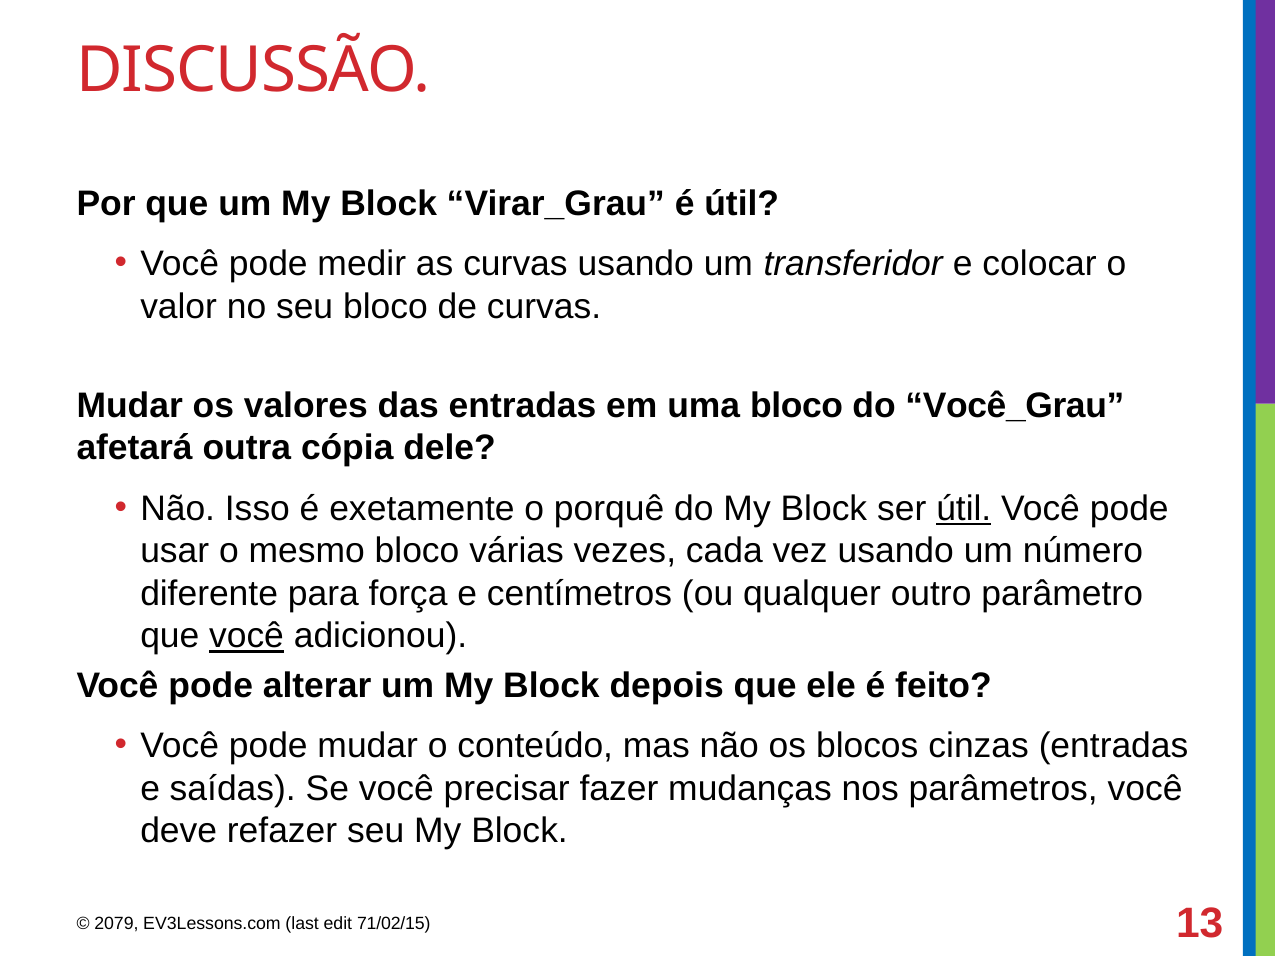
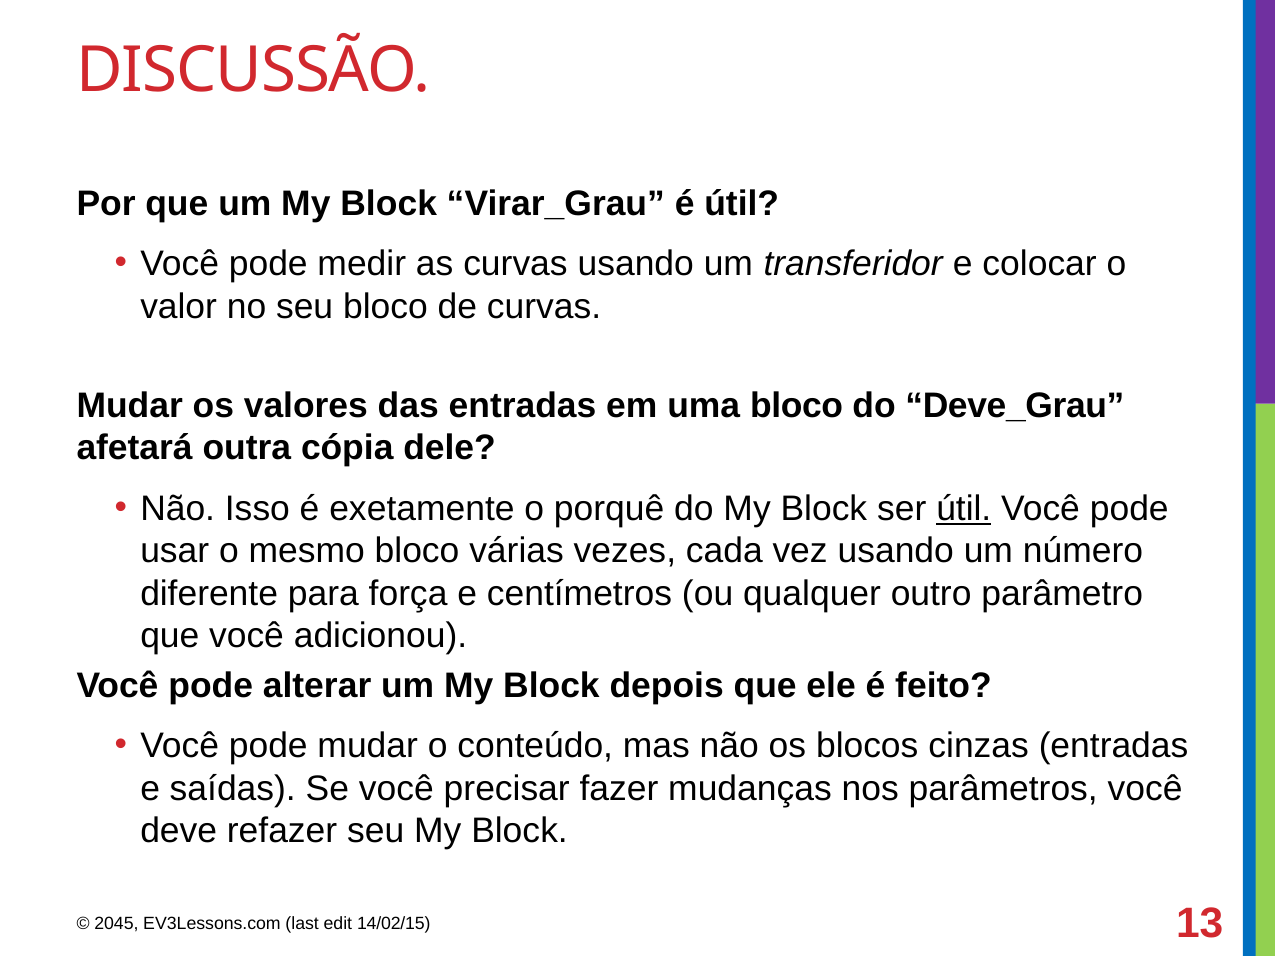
Você_Grau: Você_Grau -> Deve_Grau (1015, 406)
você underline: present -> none (247, 636)
2079: 2079 -> 2045 (116, 924)
71/02/15: 71/02/15 -> 14/02/15 (394, 924)
